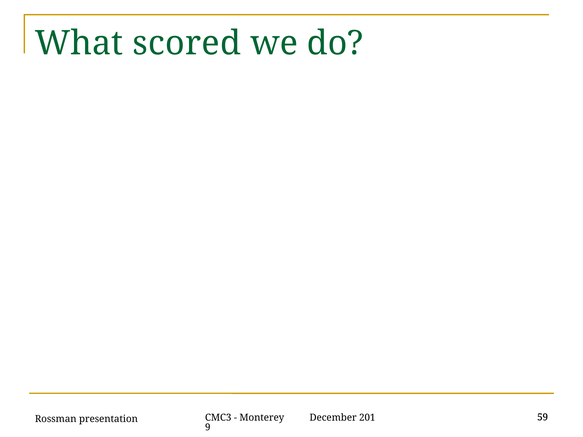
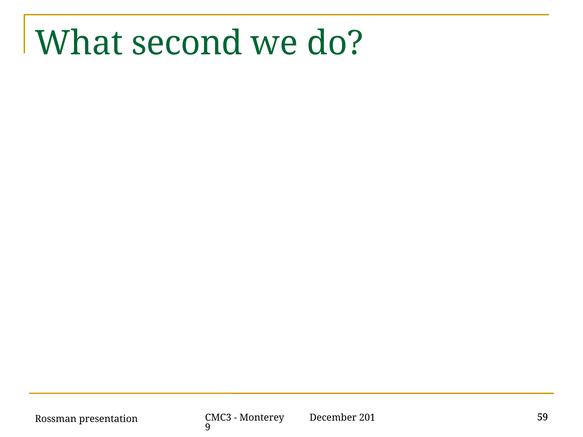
scored: scored -> second (187, 43)
